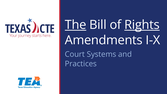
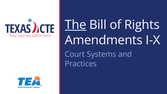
Rights underline: present -> none (142, 25)
